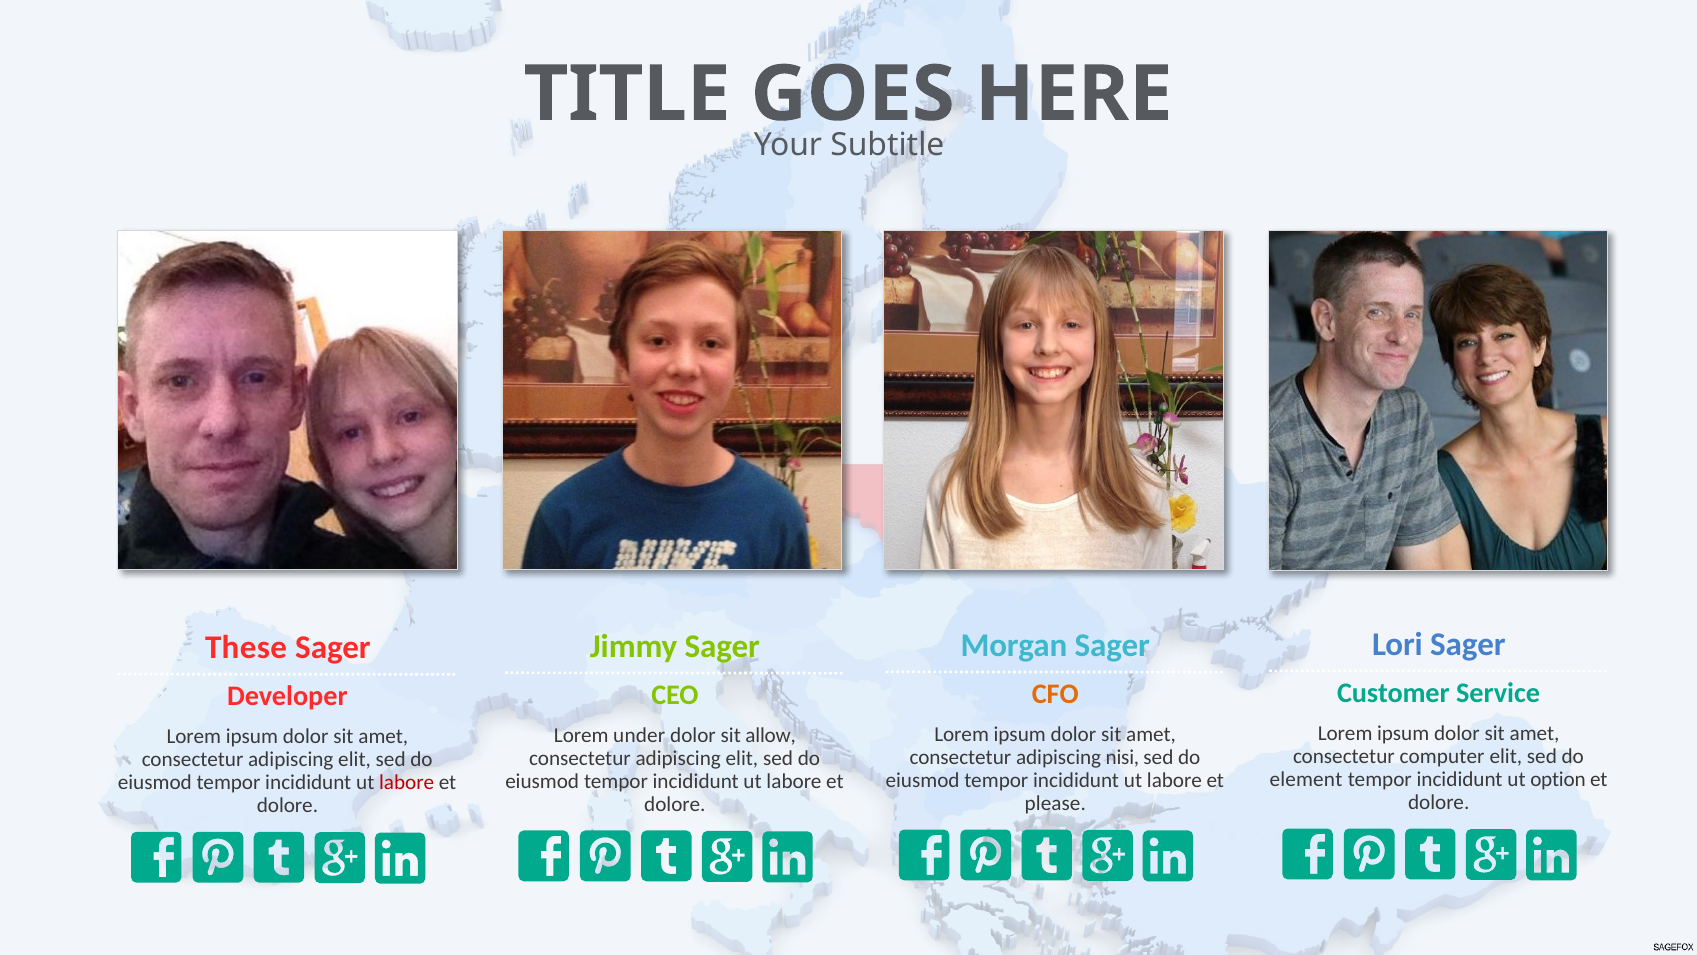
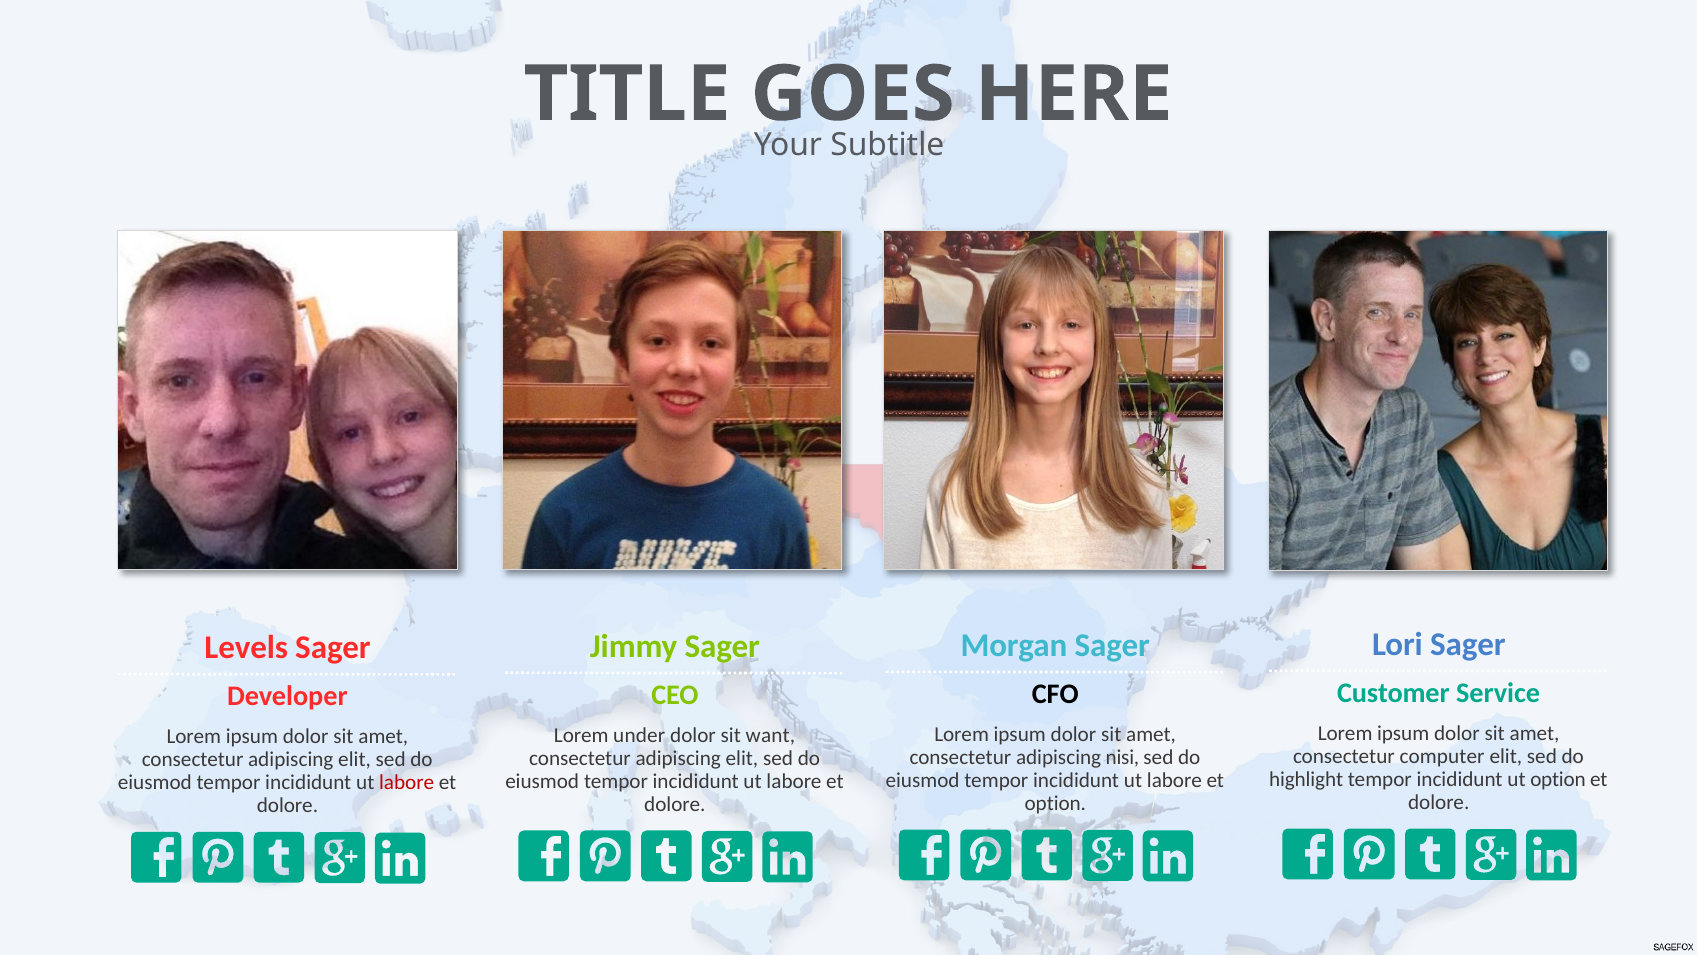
These: These -> Levels (246, 648)
CFO colour: orange -> black (1055, 694)
allow: allow -> want (770, 735)
element: element -> highlight (1306, 779)
please: please -> option (1055, 803)
